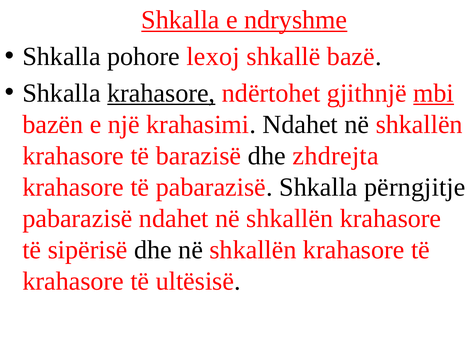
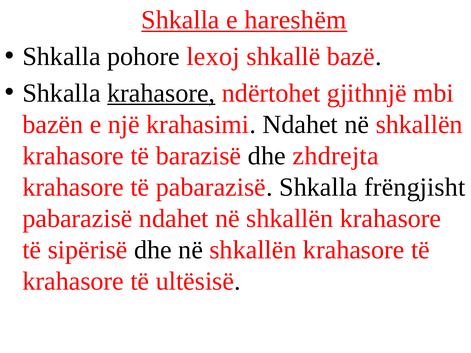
ndryshme: ndryshme -> hareshëm (296, 20)
mbi underline: present -> none (434, 93)
përngjitje: përngjitje -> frëngjisht (415, 187)
